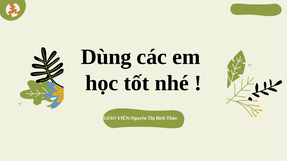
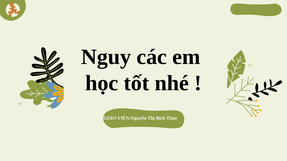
Dùng: Dùng -> Nguy (106, 57)
